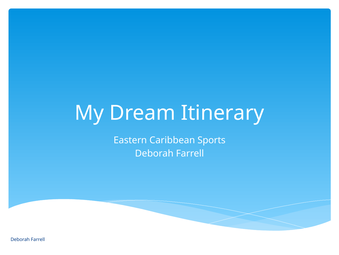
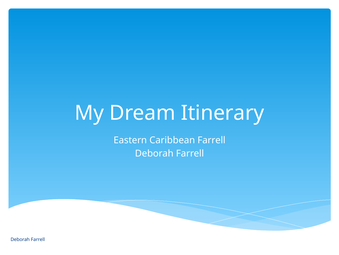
Caribbean Sports: Sports -> Farrell (211, 140)
